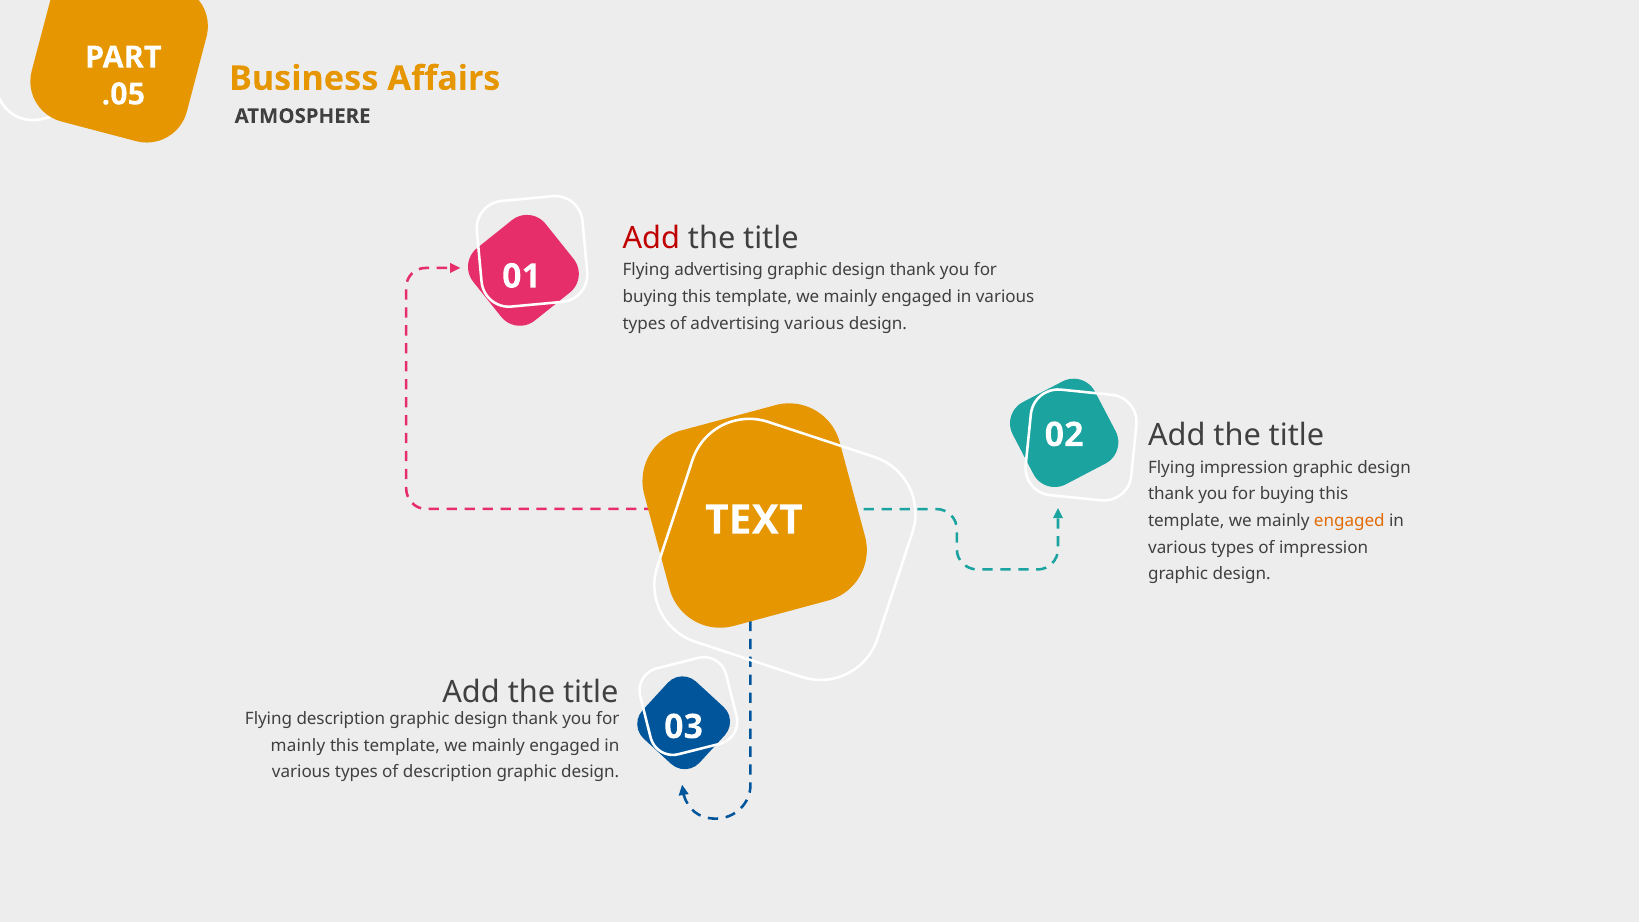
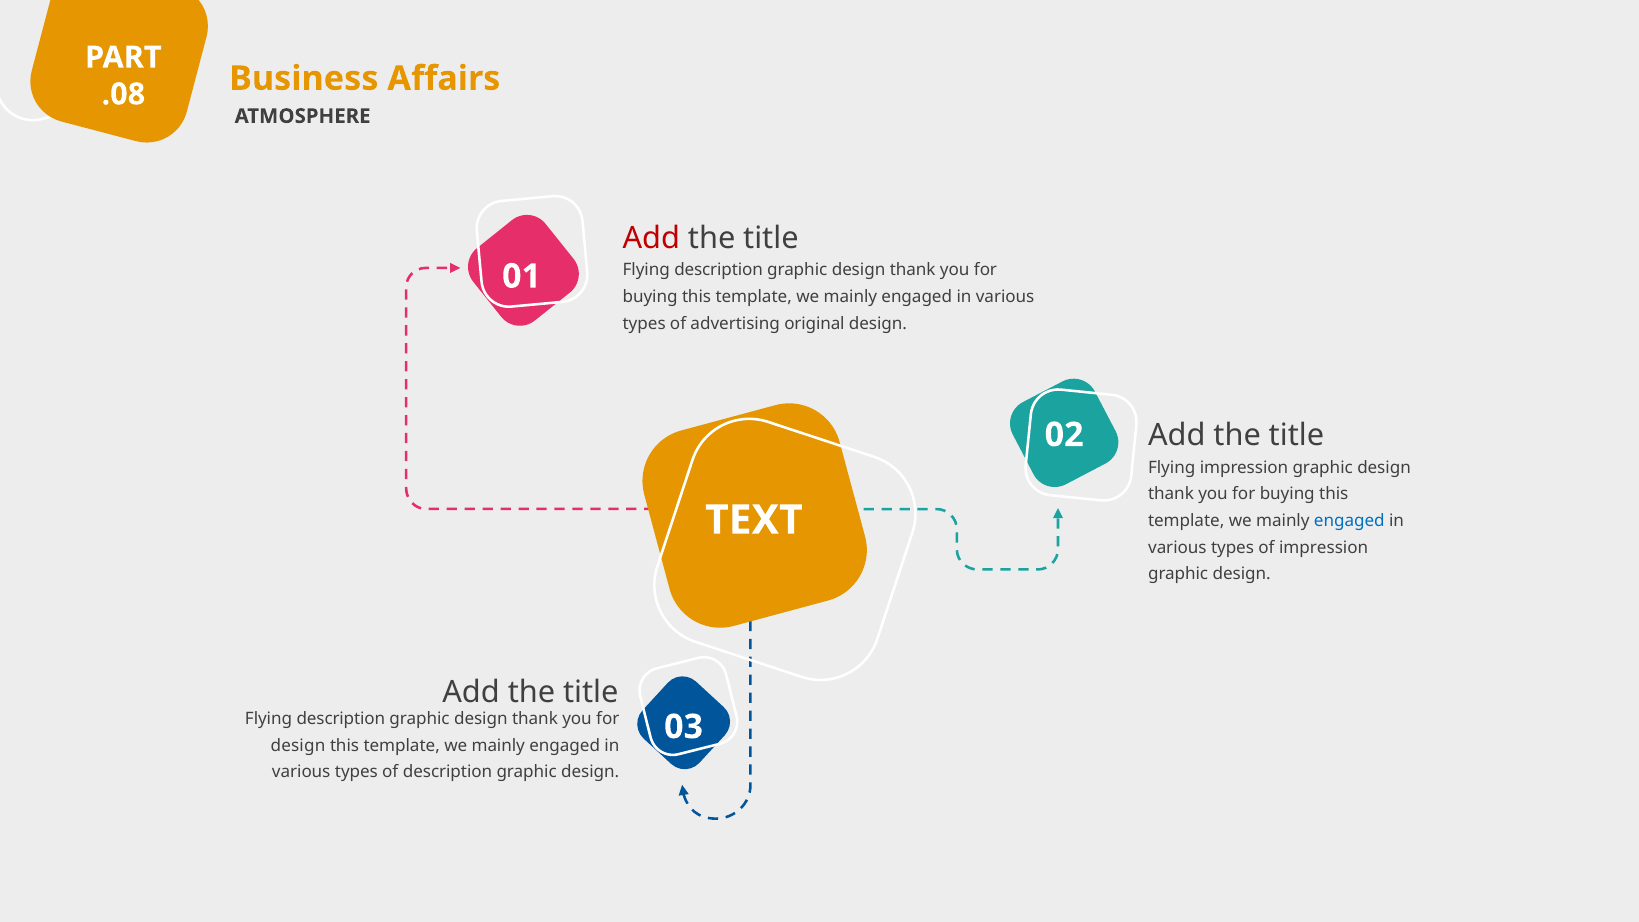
.05: .05 -> .08 (123, 94)
advertising: advertising -> description (719, 270)
advertising various: various -> original (814, 323)
engaged colour: orange -> blue (1349, 521)
mainly: mainly -> design (298, 746)
